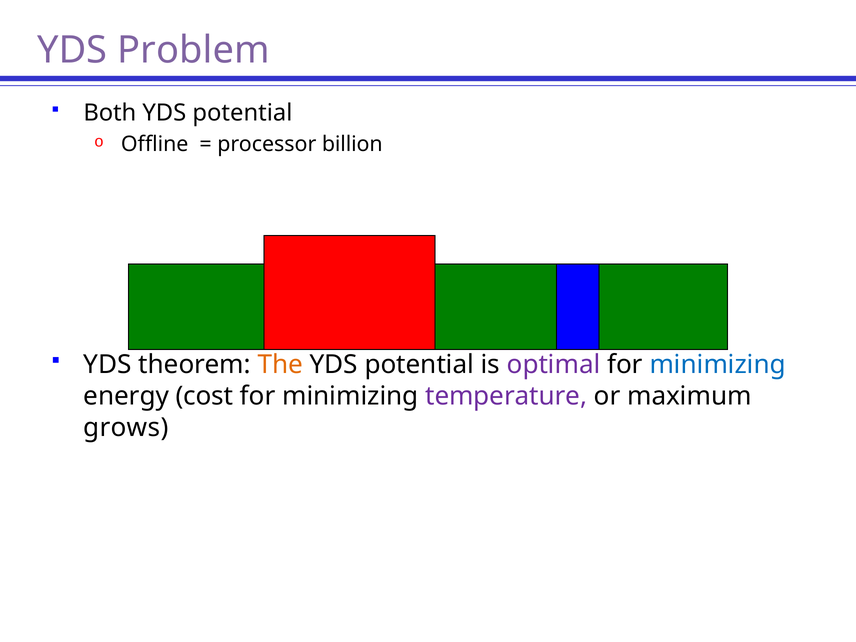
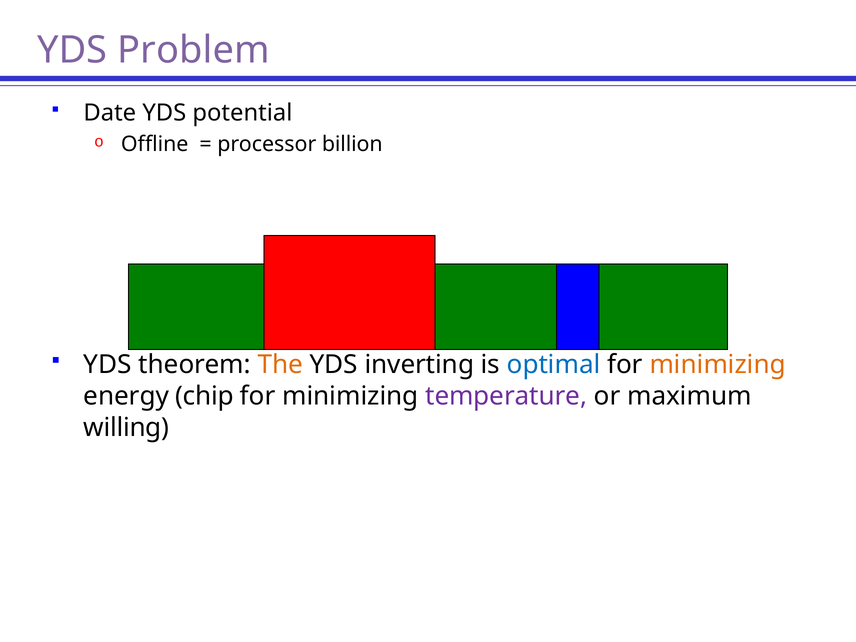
Both: Both -> Date (110, 113)
potential: potential -> inverting (419, 365)
optimal colour: purple -> blue (554, 365)
minimizing colour: blue -> orange (718, 365)
cost: cost -> chip (205, 396)
grows: grows -> willing (126, 427)
